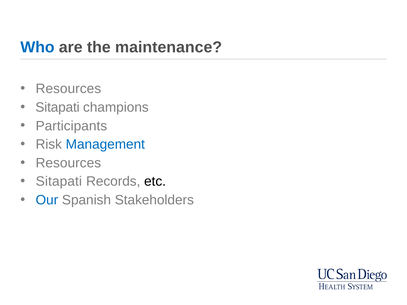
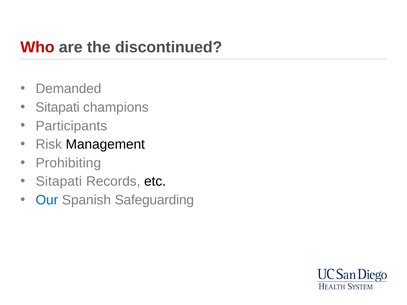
Who colour: blue -> red (37, 47)
maintenance: maintenance -> discontinued (169, 47)
Resources: Resources -> Demanded (68, 89)
Management colour: blue -> black (105, 145)
Resources: Resources -> Prohibiting (68, 163)
Stakeholders: Stakeholders -> Safeguarding (154, 200)
